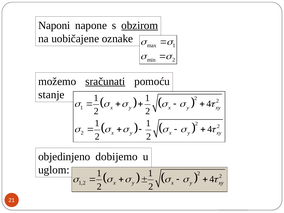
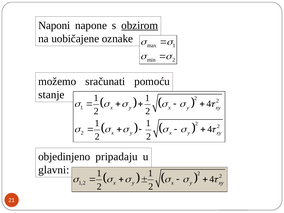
sračunati underline: present -> none (105, 81)
dobijemo: dobijemo -> pripadaju (117, 157)
uglom: uglom -> glavni (54, 170)
